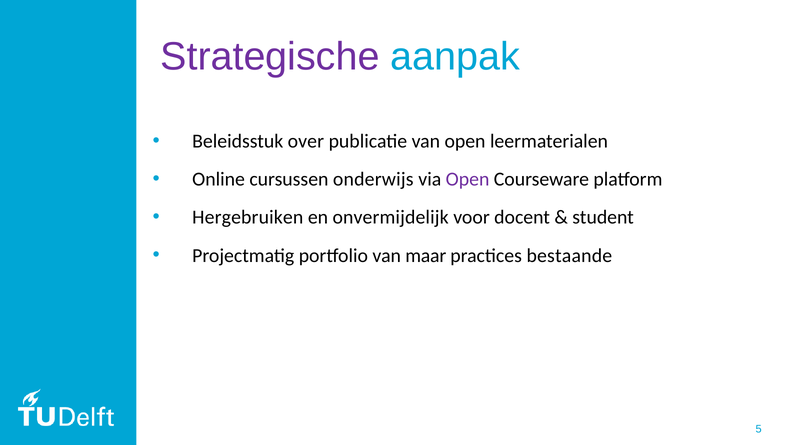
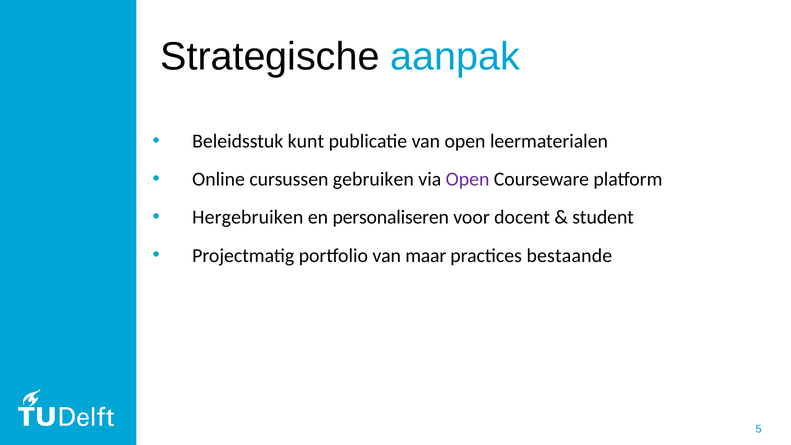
Strategische colour: purple -> black (270, 57)
over: over -> kunt (306, 141)
onderwijs: onderwijs -> gebruiken (373, 179)
onvermijdelijk: onvermijdelijk -> personaliseren (391, 217)
